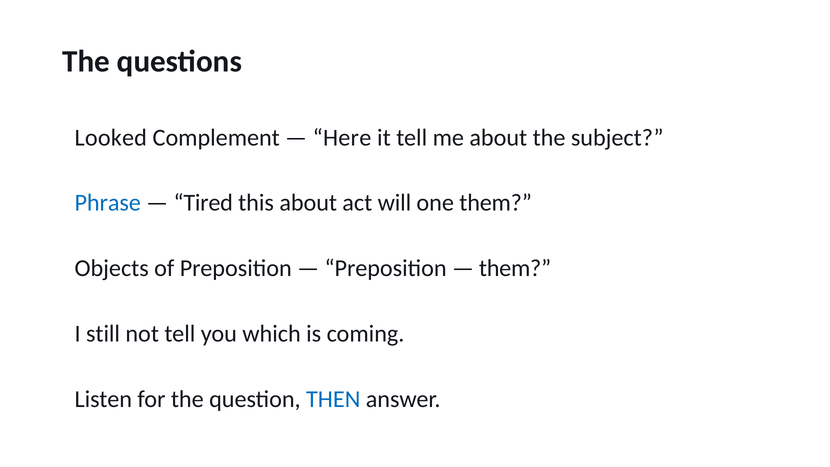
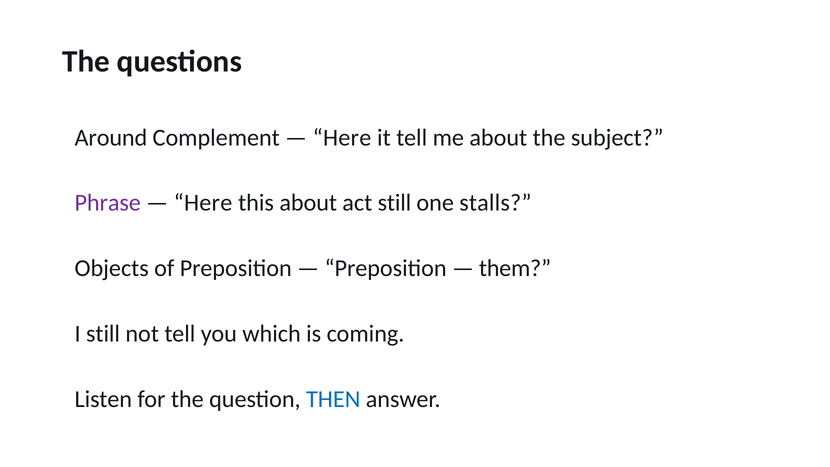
Looked: Looked -> Around (111, 138)
Phrase colour: blue -> purple (108, 203)
Tired: Tired -> Here (203, 203)
act will: will -> still (394, 203)
one them: them -> stalls (495, 203)
